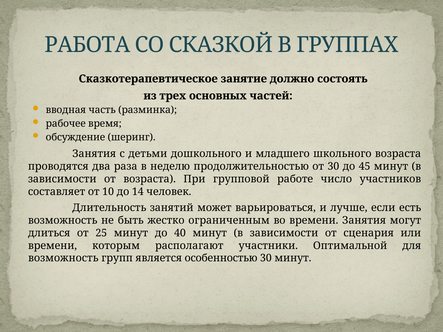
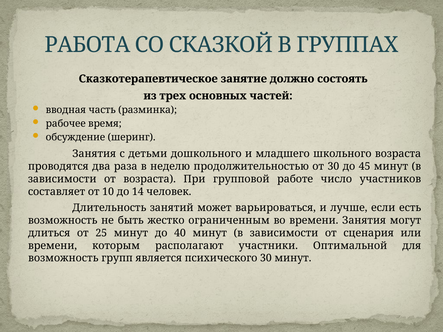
особенностью: особенностью -> психического (221, 258)
